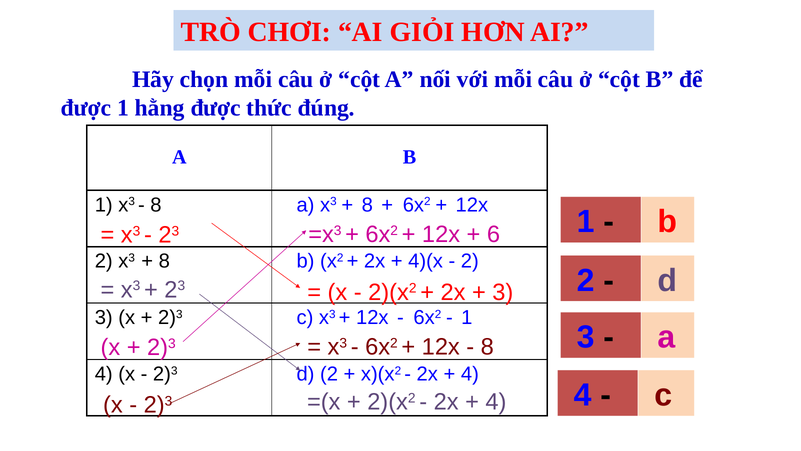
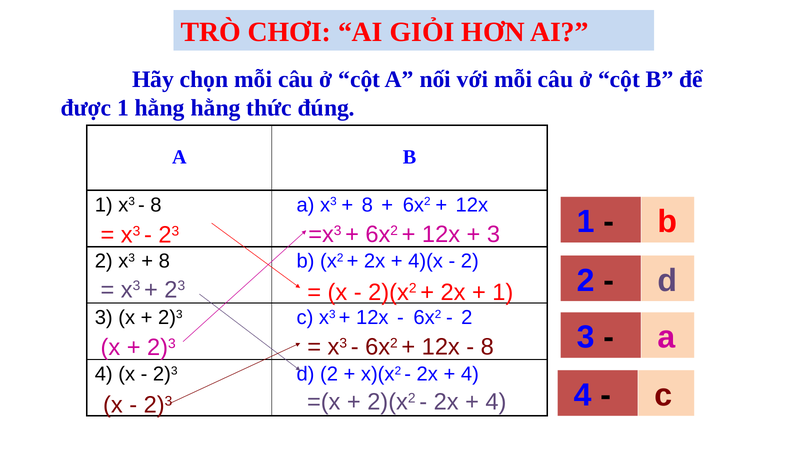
hằng được: được -> hằng (216, 108)
6: 6 -> 3 (493, 234)
3: 3 -> 1 (503, 292)
1: 1 -> 2 (467, 317)
